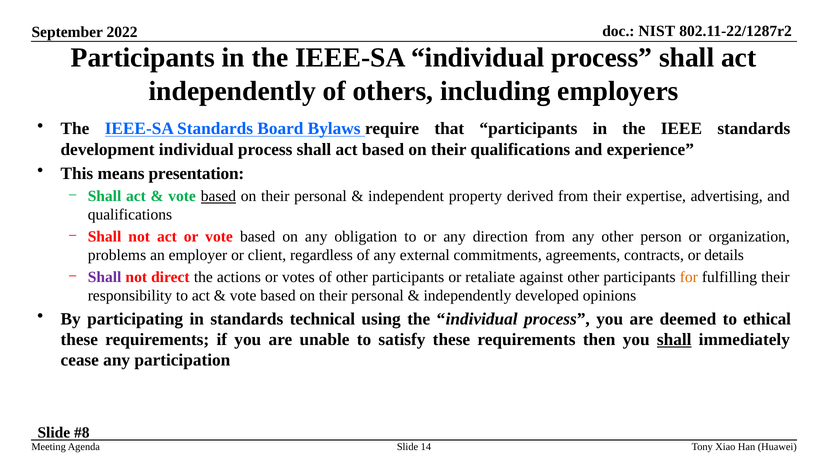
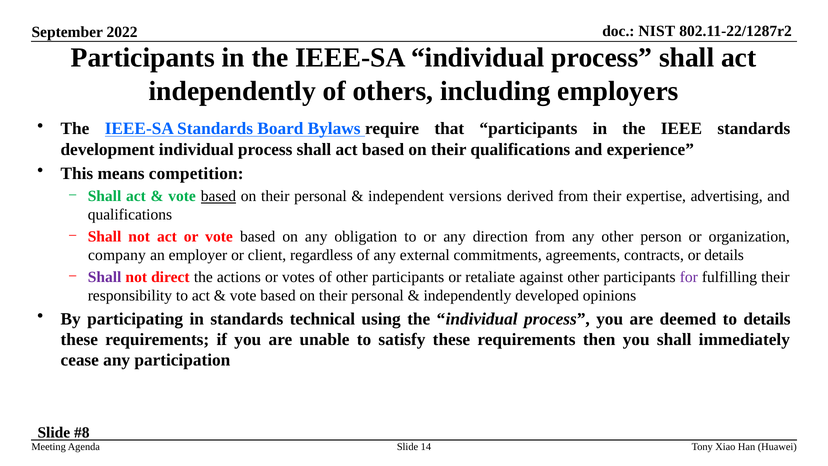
presentation: presentation -> competition (196, 173)
property: property -> versions (475, 196)
problems: problems -> company (117, 255)
for colour: orange -> purple (689, 277)
to ethical: ethical -> details (767, 319)
shall underline: present -> none (674, 339)
